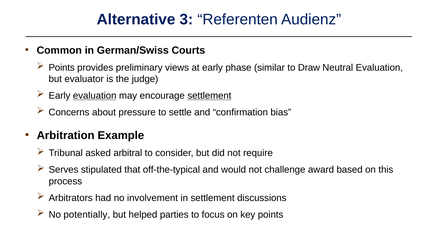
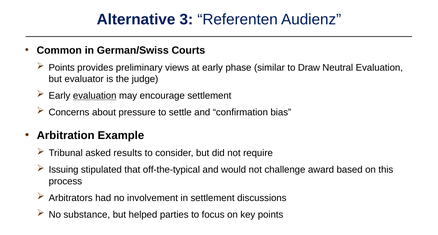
settlement underline: present -> none (209, 96)
arbitral: arbitral -> results (128, 153)
Serves: Serves -> Issuing (64, 170)
potentially: potentially -> substance (87, 214)
